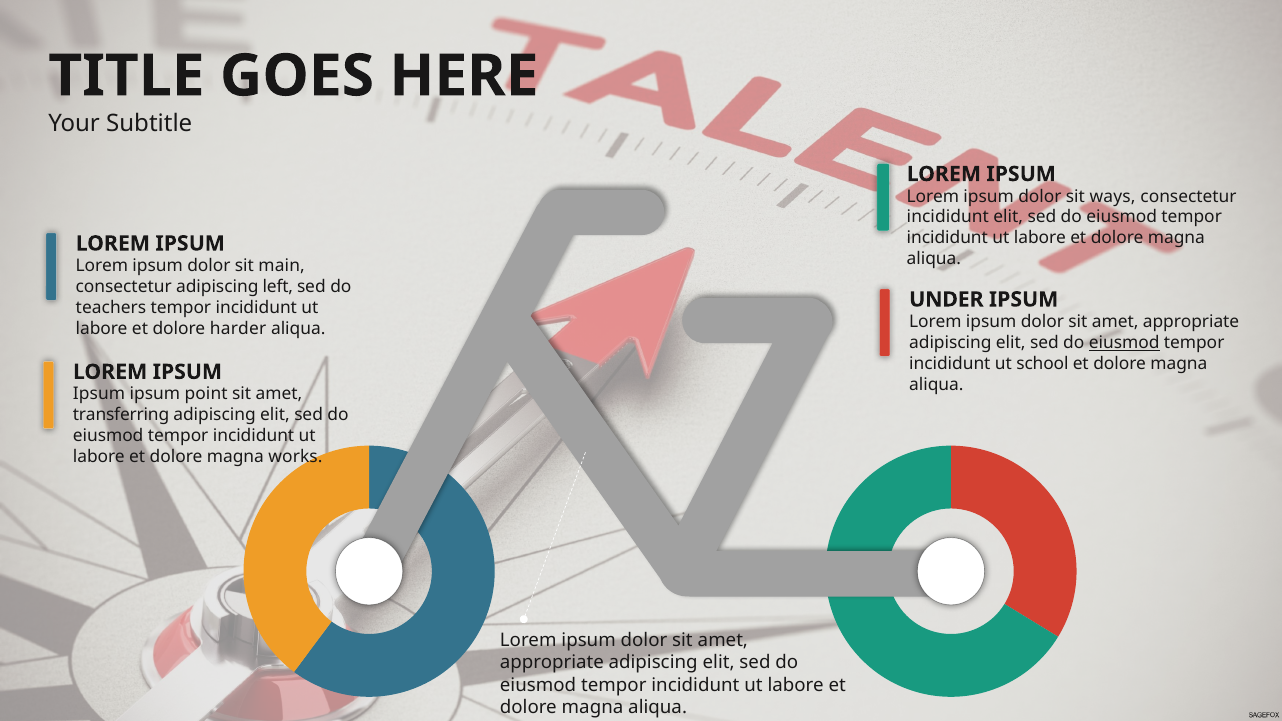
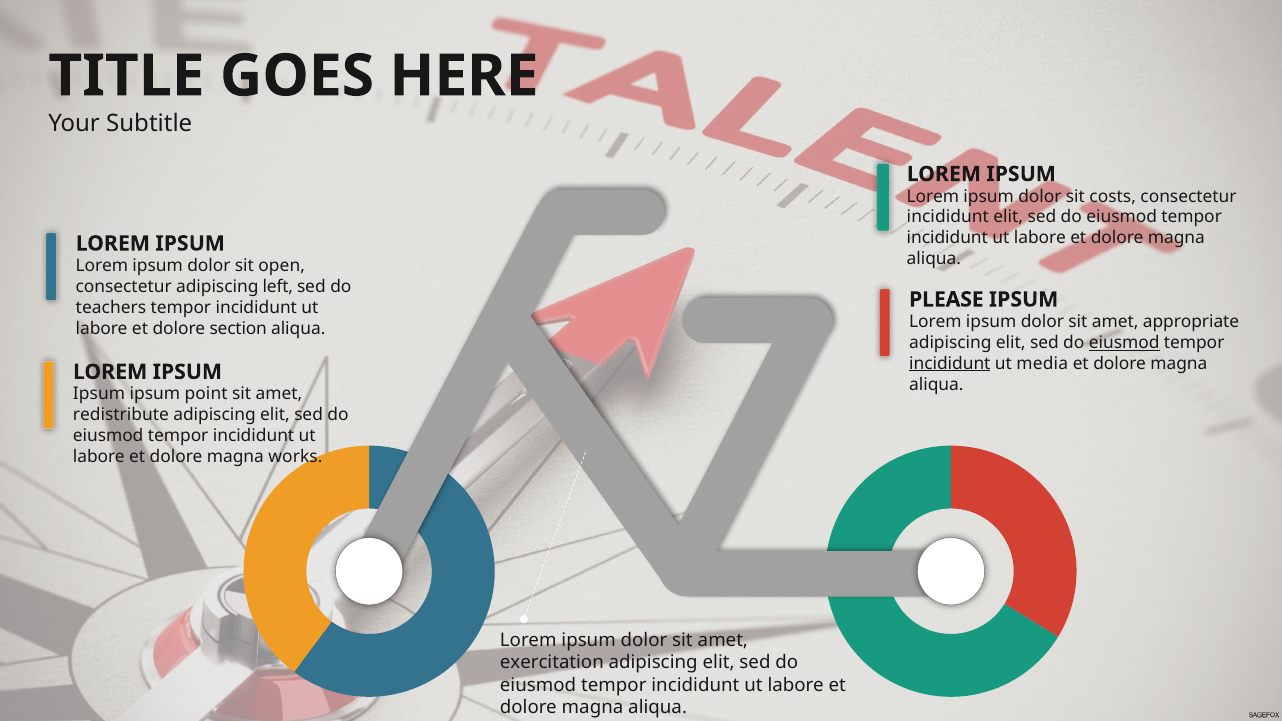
ways: ways -> costs (1113, 196)
main: main -> open (282, 266)
UNDER: UNDER -> PLEASE (946, 300)
harder: harder -> section (238, 328)
incididunt underline: none -> present (950, 363)
school: school -> media (1042, 363)
transferring: transferring -> redistribute (121, 415)
appropriate: appropriate -> exercitation (552, 663)
